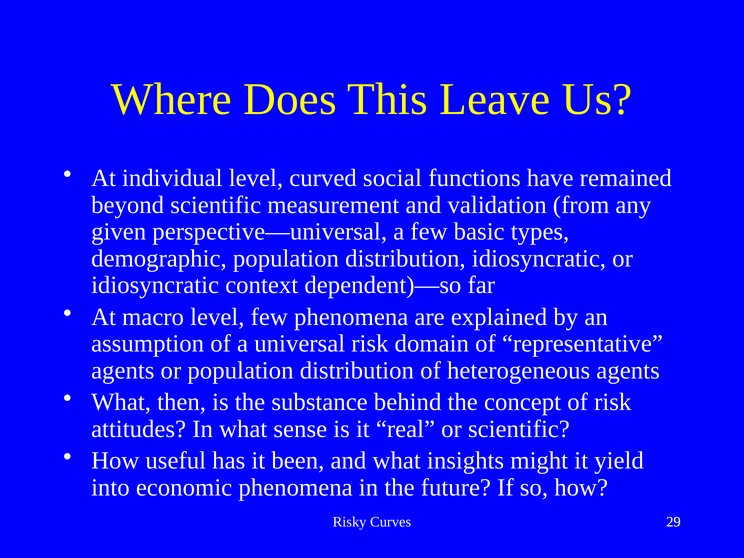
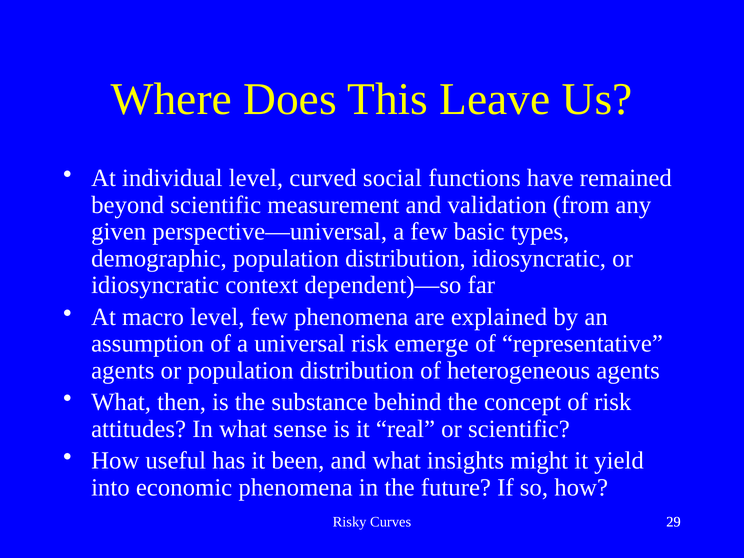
domain: domain -> emerge (432, 344)
